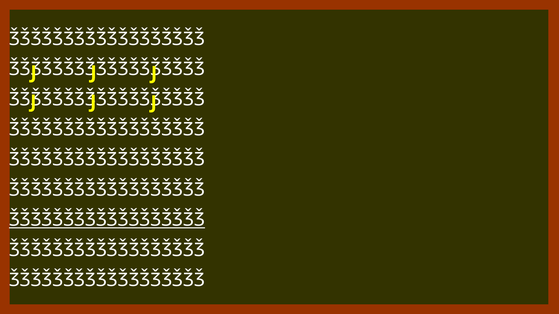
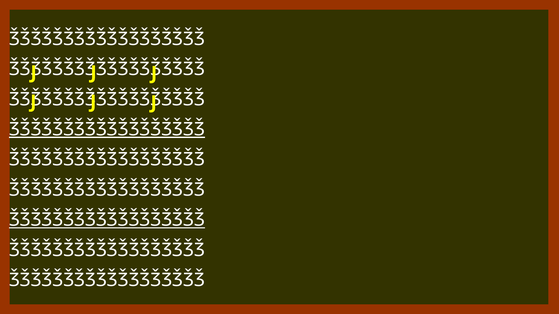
ǮǮǮǮǮǮǮǮǮǮǮǮǮǮǮǮǮǮ underline: none -> present (107, 130)
